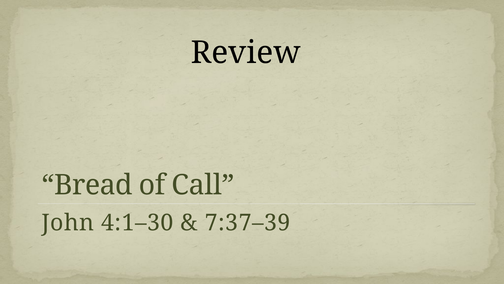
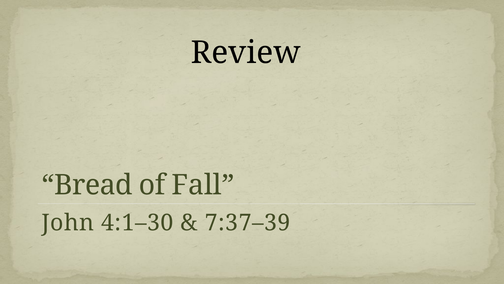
Call: Call -> Fall (203, 185)
